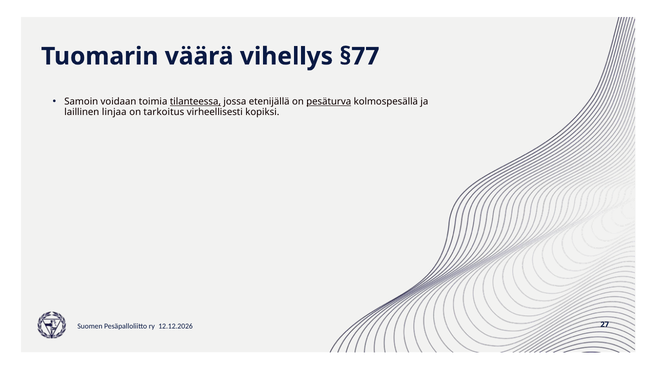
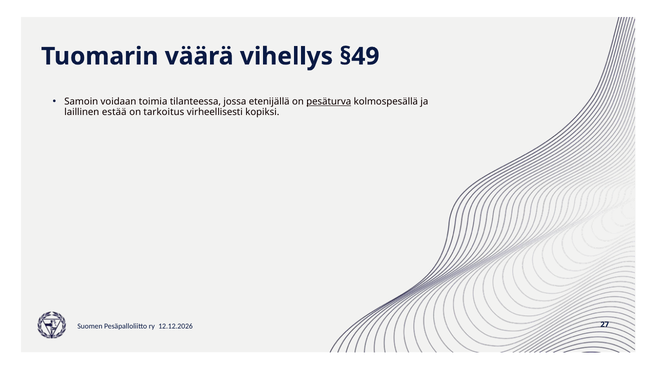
§77: §77 -> §49 (359, 56)
tilanteessa underline: present -> none (195, 102)
linjaa: linjaa -> estää (114, 112)
